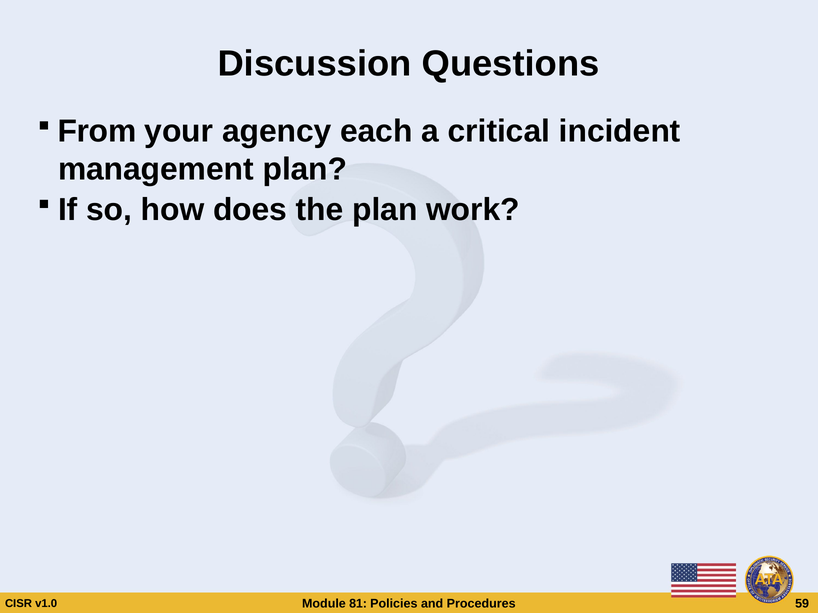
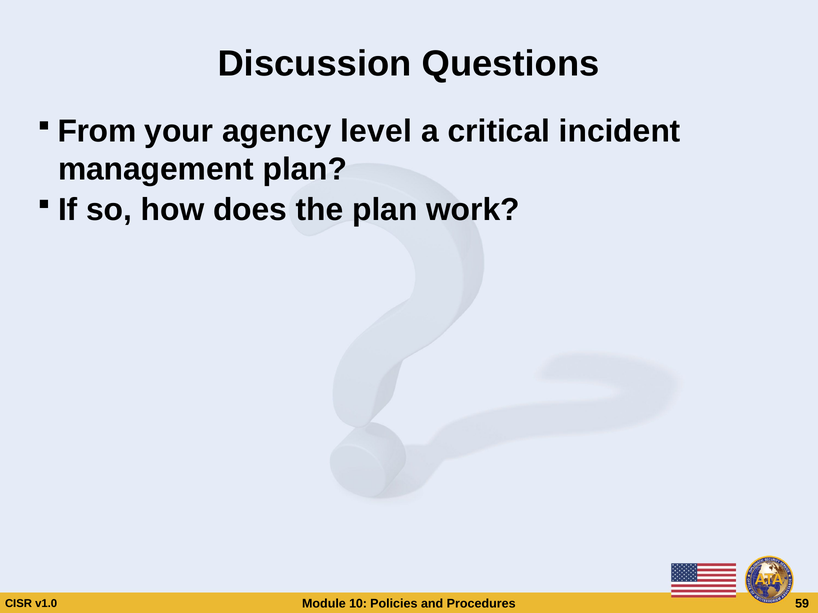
each: each -> level (376, 131)
81: 81 -> 10 (358, 604)
